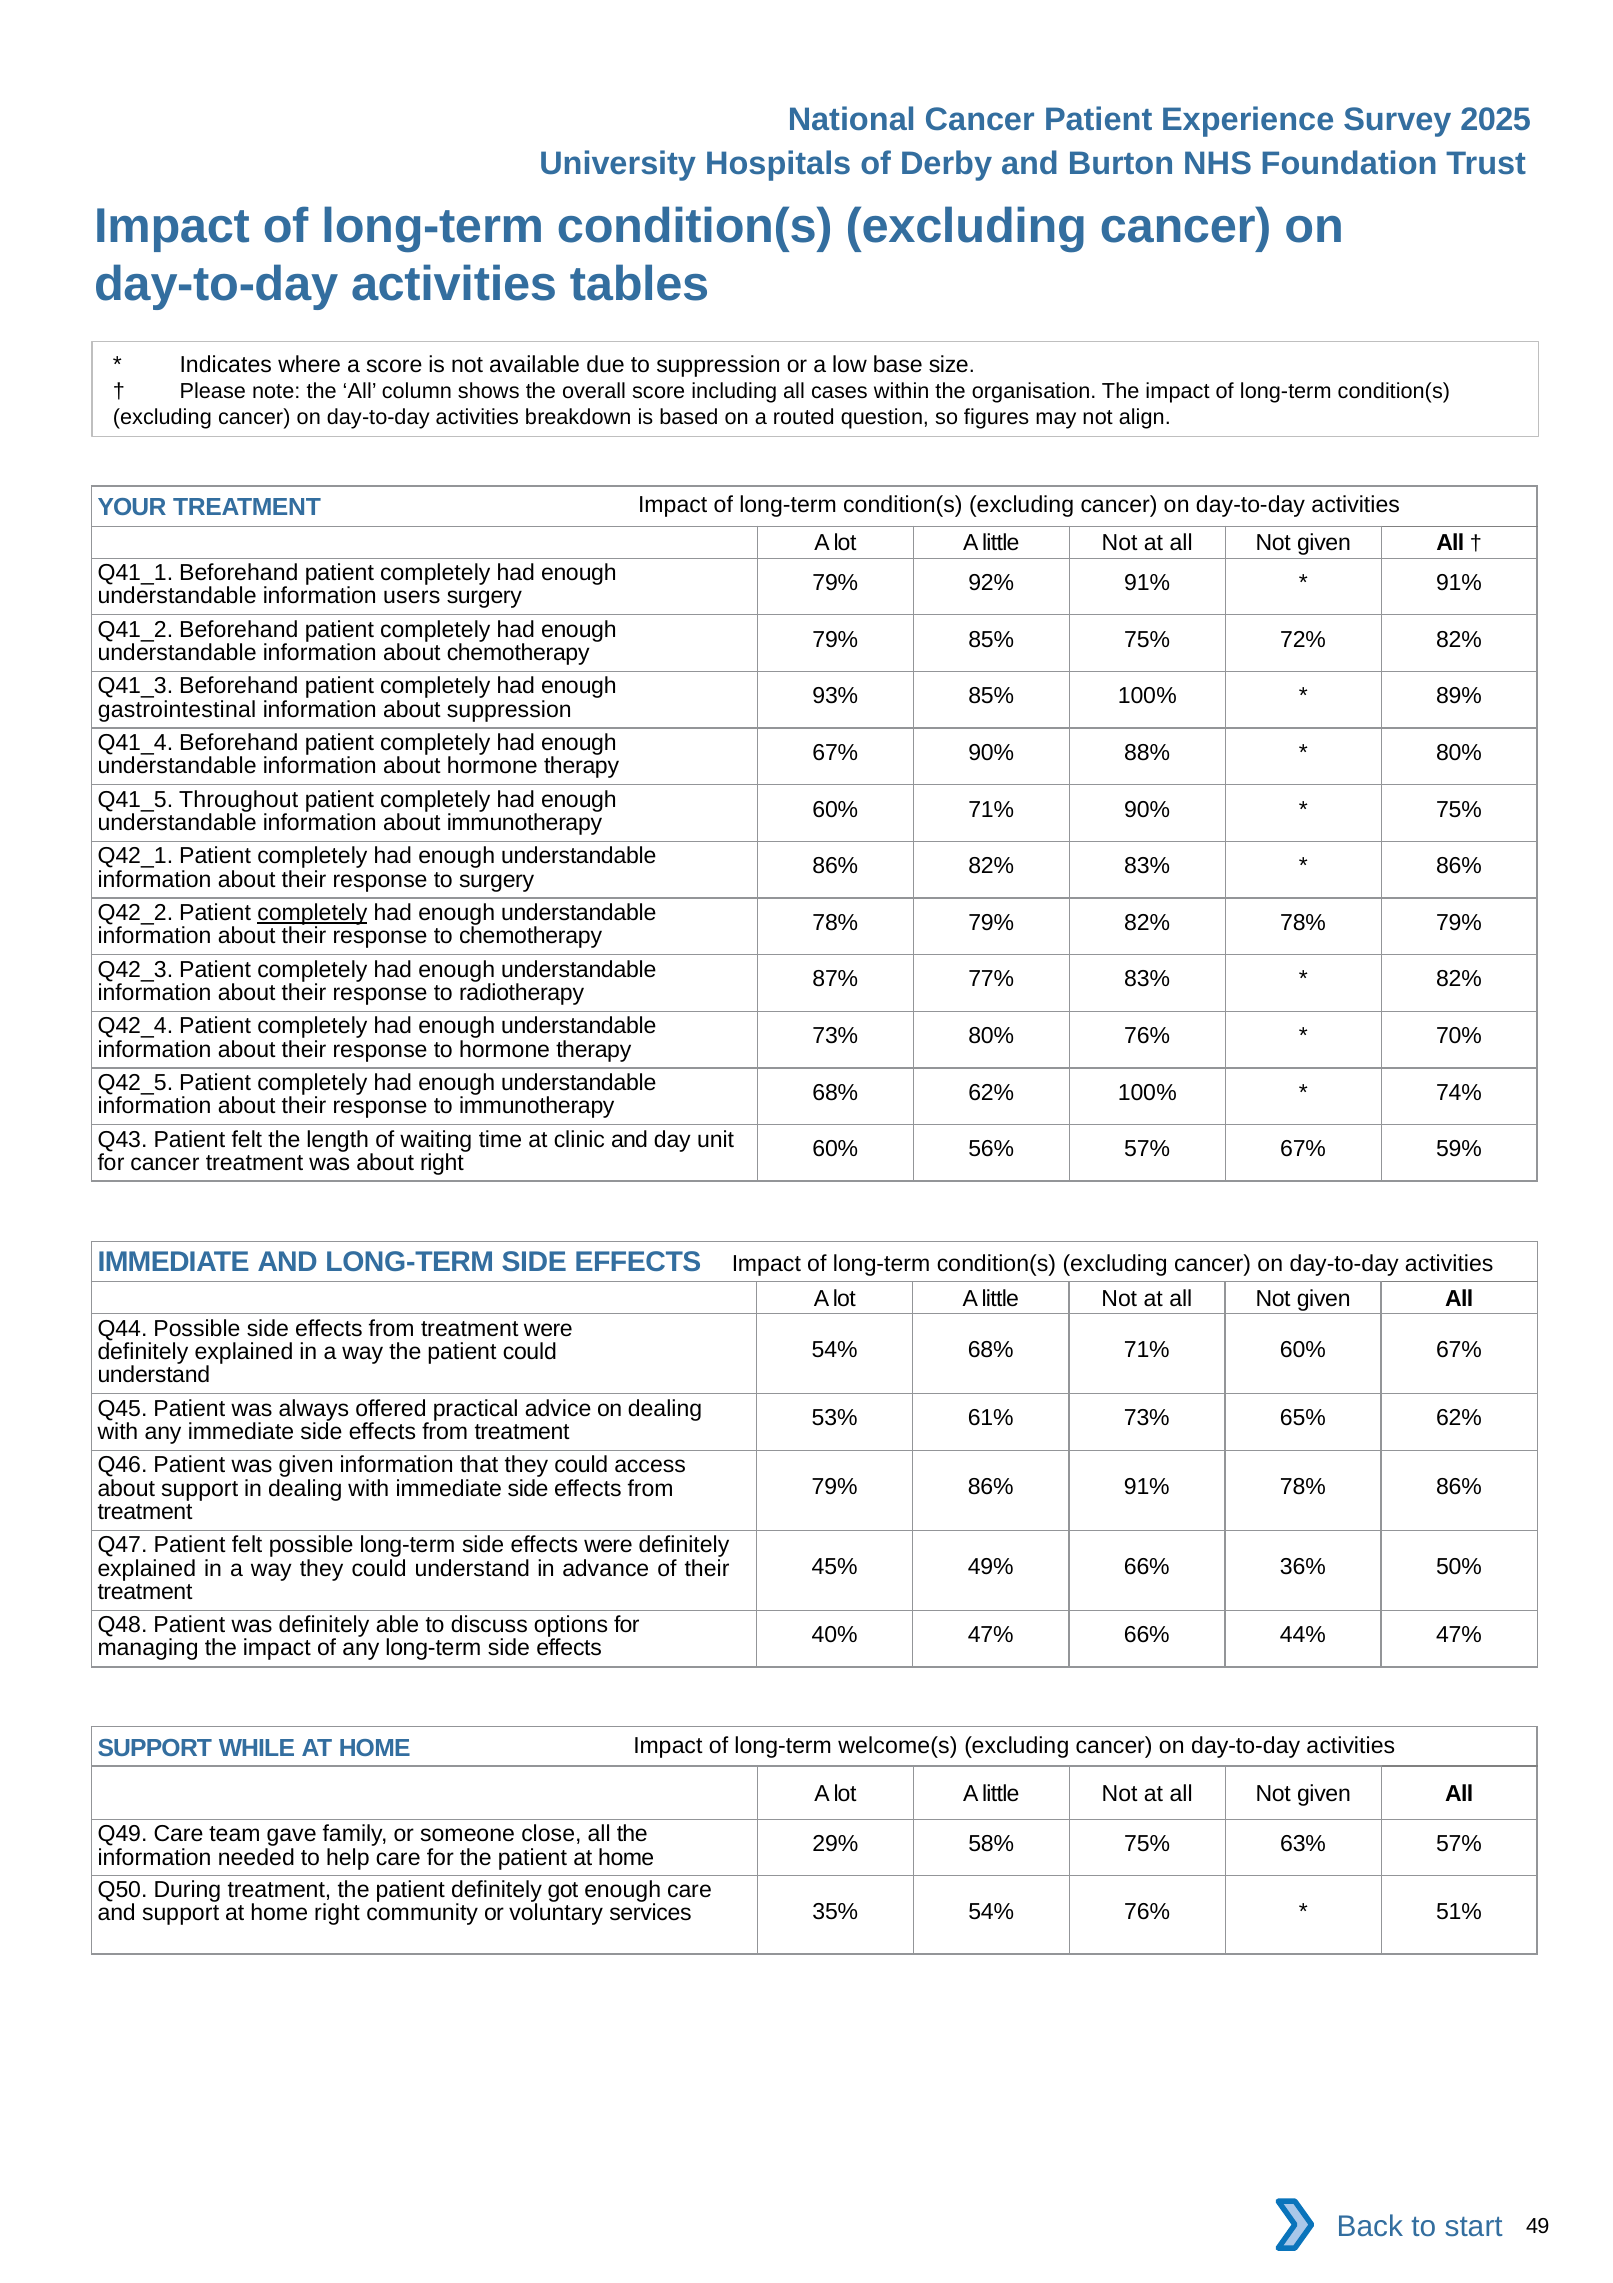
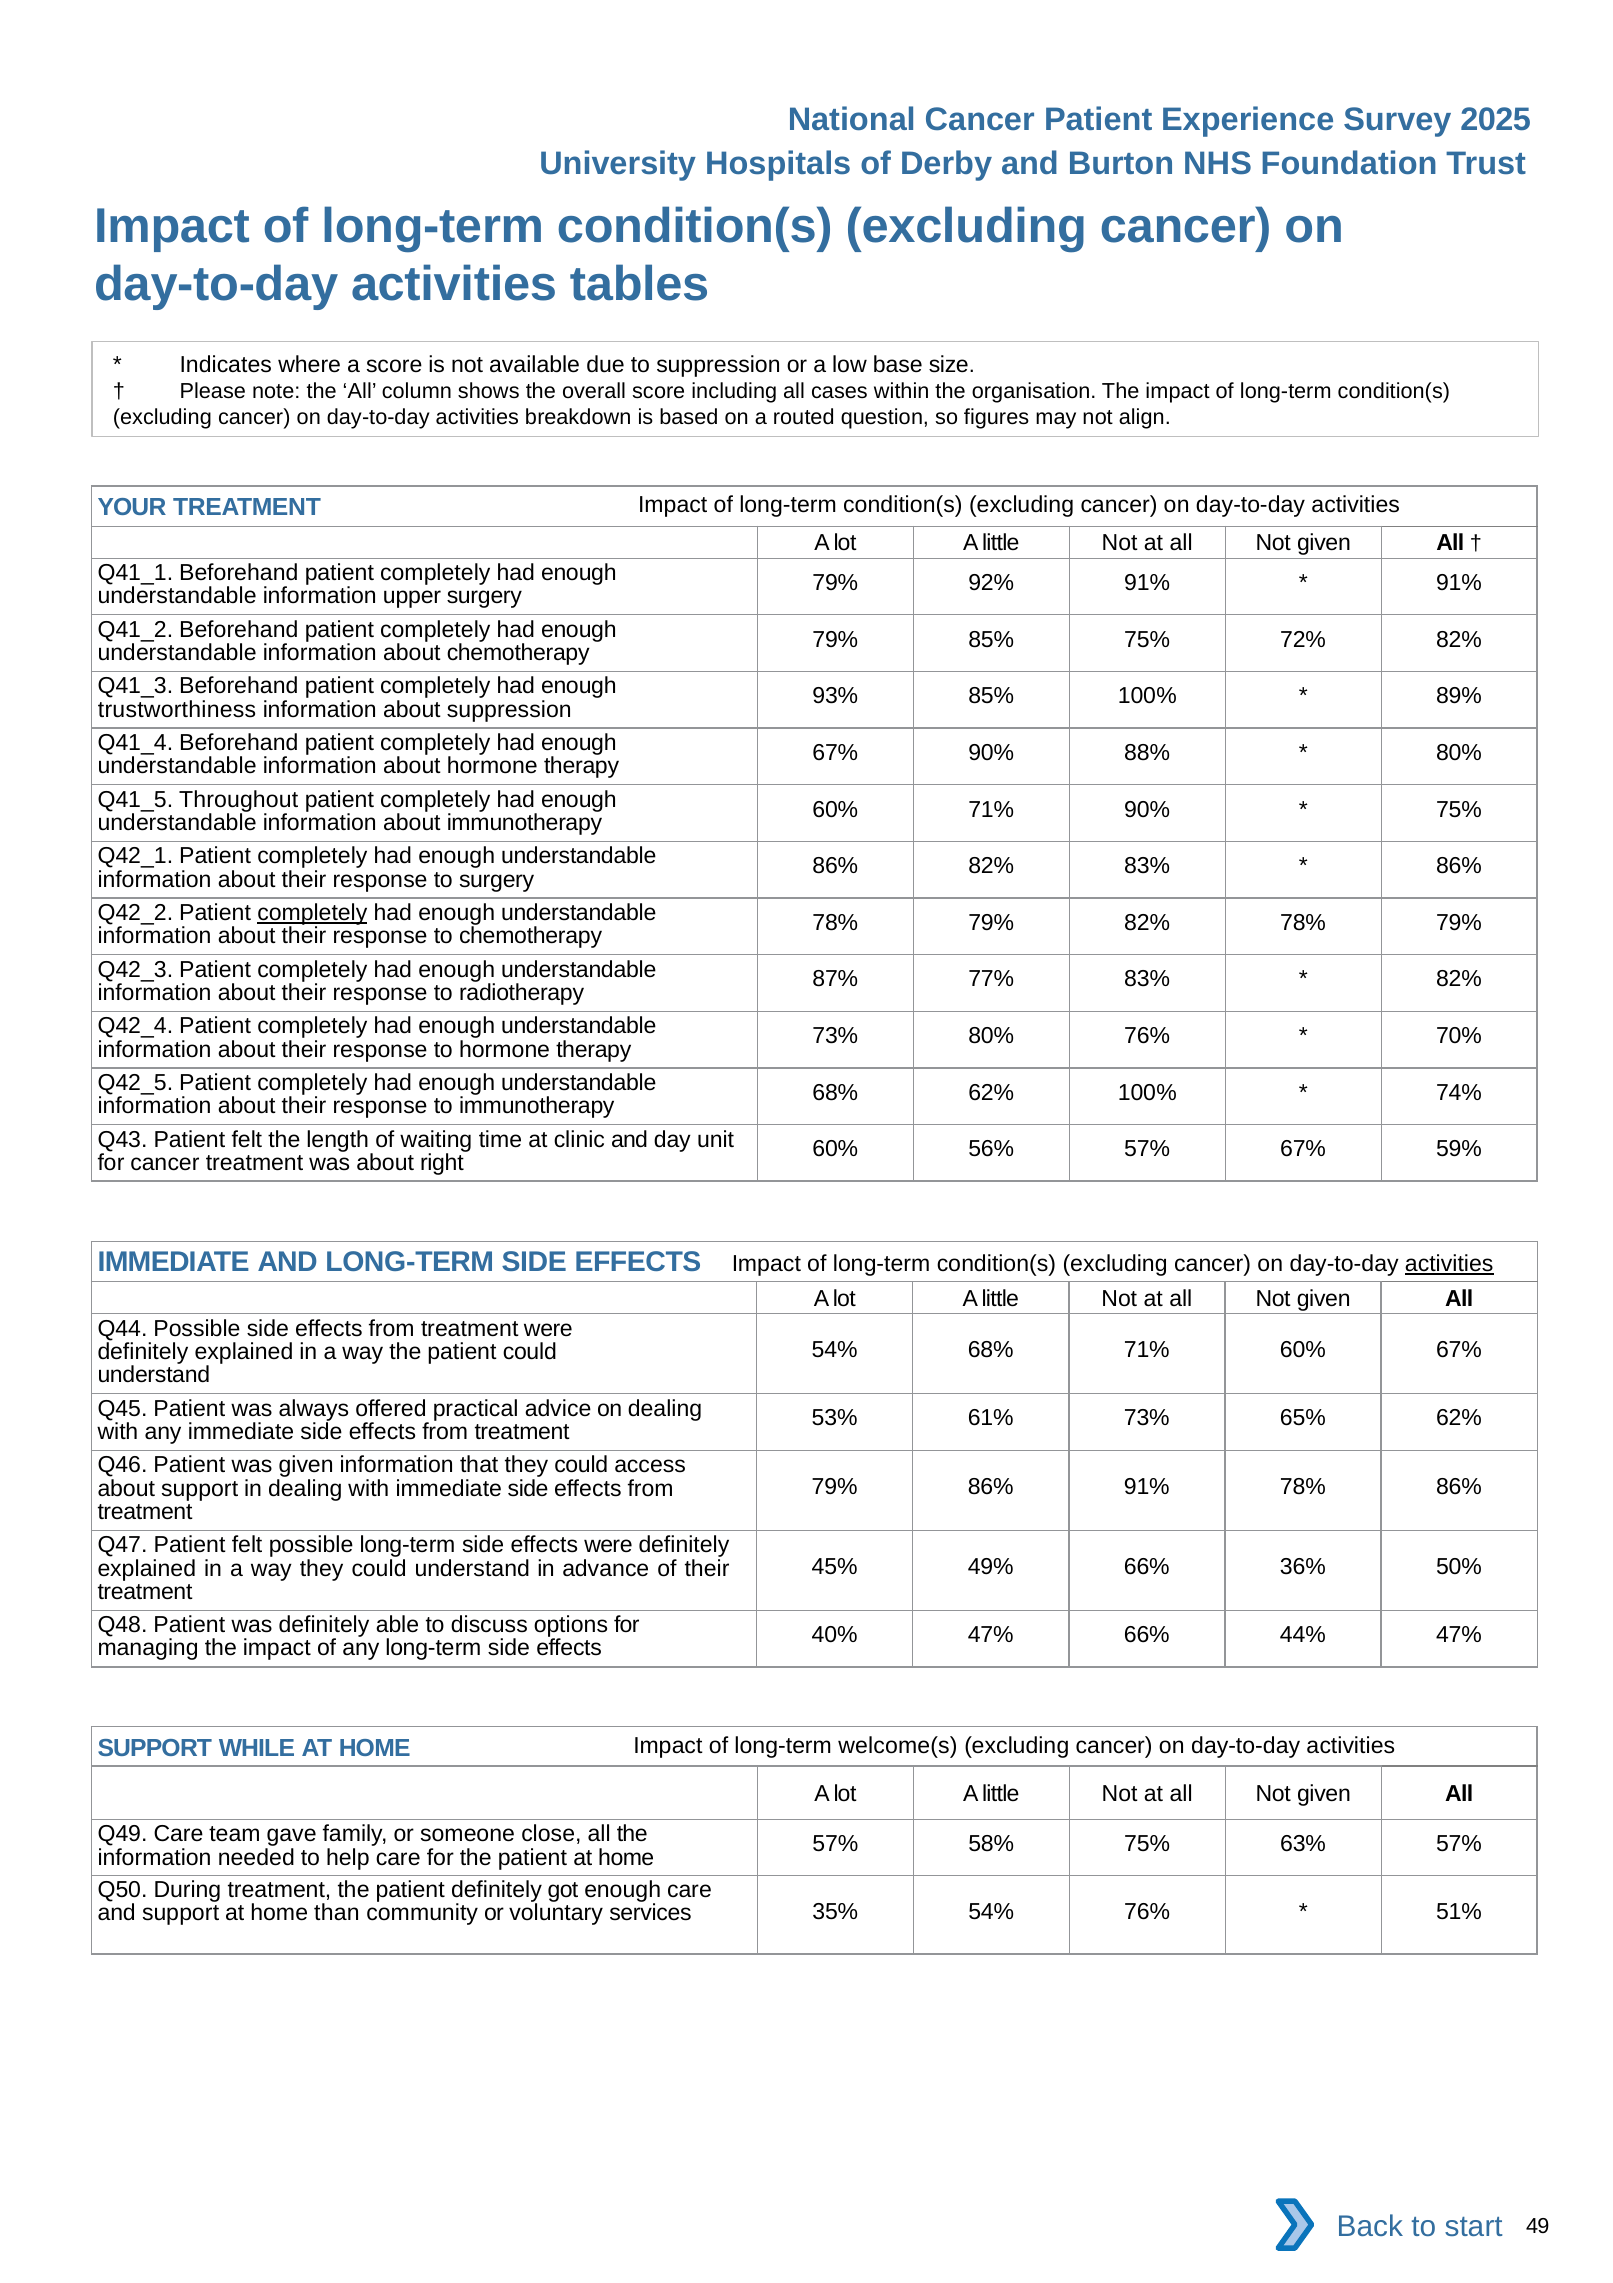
users: users -> upper (412, 596)
gastrointestinal: gastrointestinal -> trustworthiness (177, 710)
activities underline: none -> present (1449, 1264)
29%: 29% -> 57% (835, 1844)
home right: right -> than (337, 1913)
